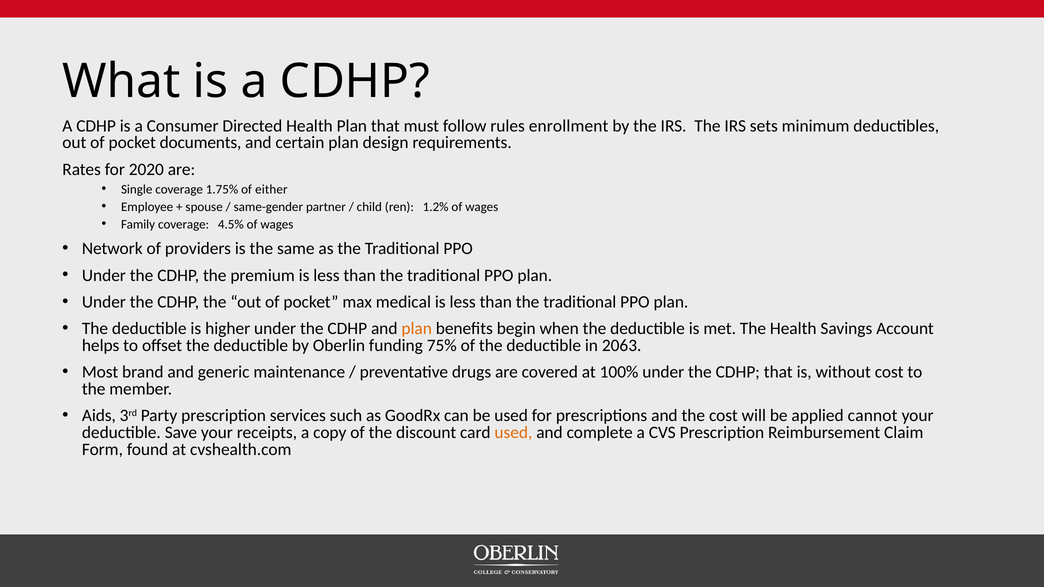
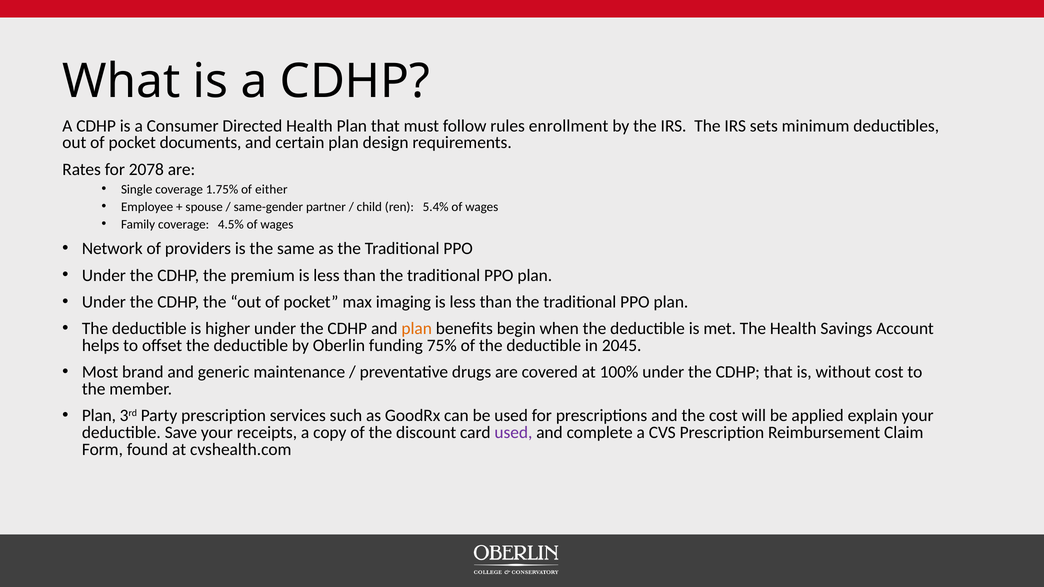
2020: 2020 -> 2078 (146, 169)
1.2%: 1.2% -> 5.4% (436, 207)
medical: medical -> imaging (403, 302)
2063: 2063 -> 2045 (622, 346)
Aids: Aids -> Plan (99, 416)
cannot: cannot -> explain (873, 416)
used colour: orange -> purple (513, 433)
